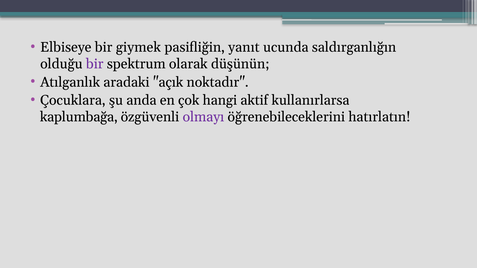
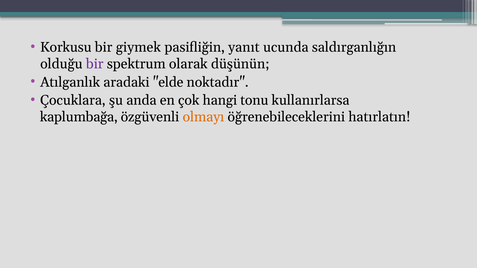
Elbiseye: Elbiseye -> Korkusu (66, 47)
açık: açık -> elde (168, 82)
aktif: aktif -> tonu (254, 101)
olmayı colour: purple -> orange (203, 117)
